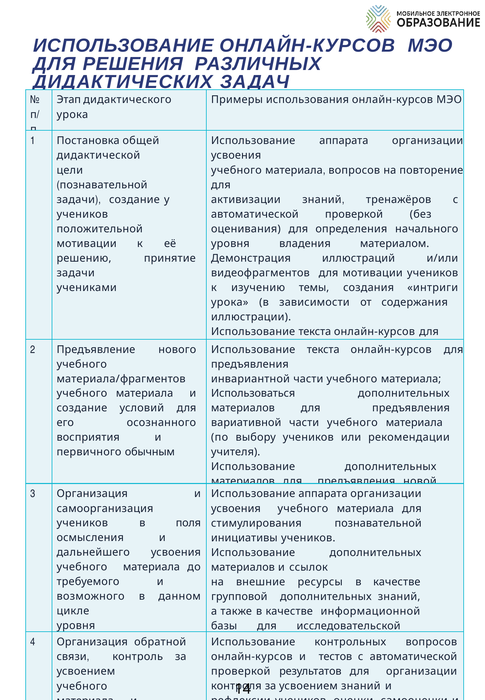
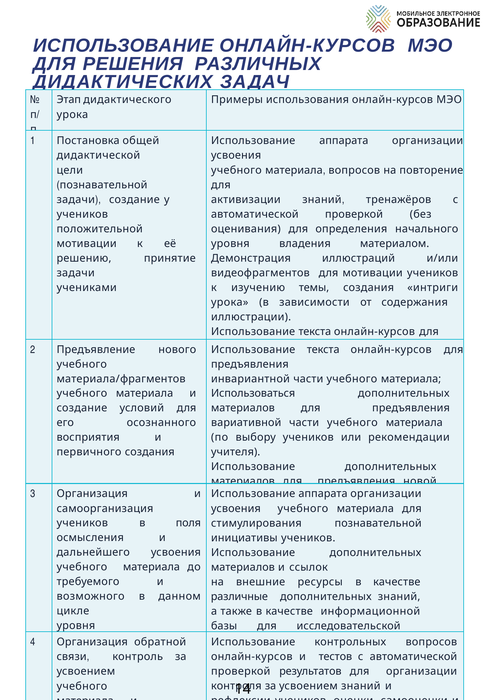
первичного обычным: обычным -> создания (150, 452)
групповой: групповой -> различные (239, 597)
